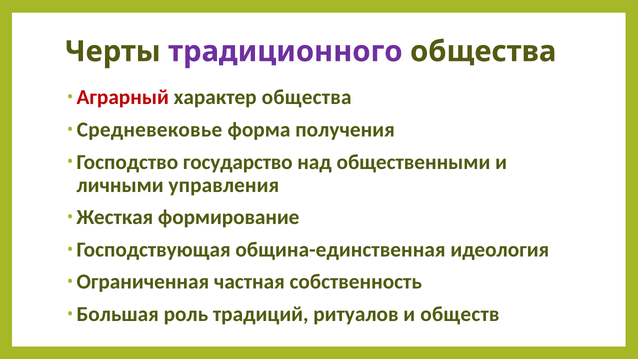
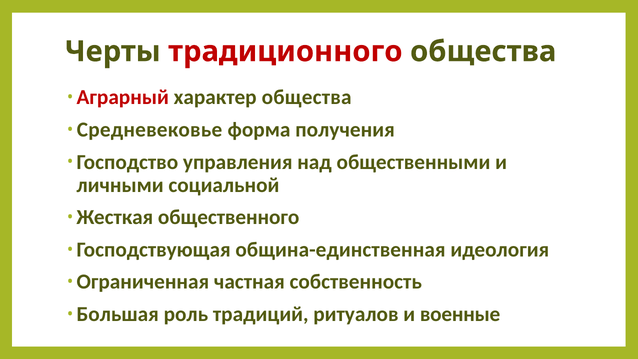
традиционного colour: purple -> red (285, 52)
государство: государство -> управления (238, 162)
управления: управления -> социальной (224, 185)
формирование: формирование -> общественного (229, 217)
обществ: обществ -> военные (460, 314)
